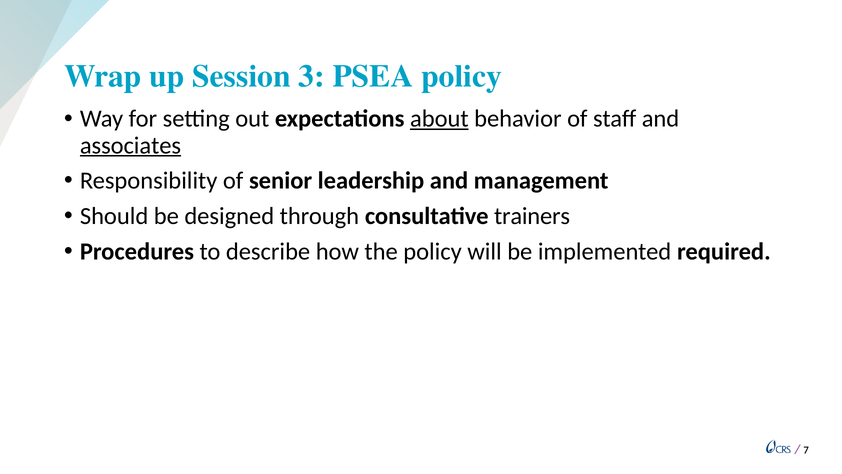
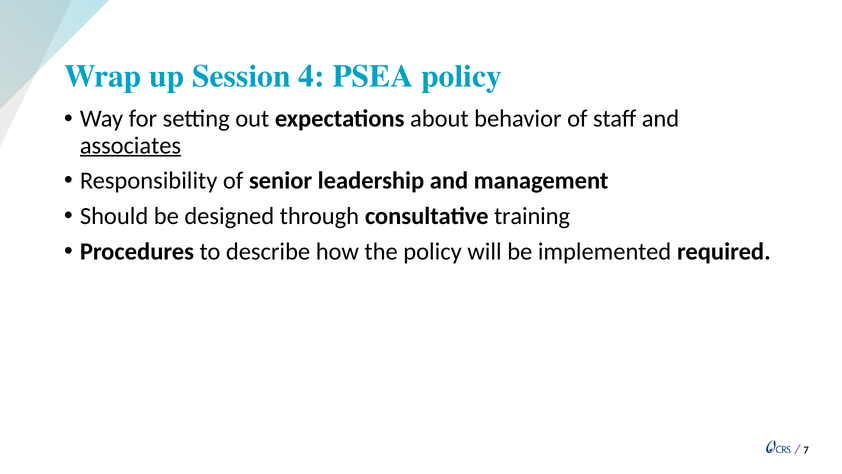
3: 3 -> 4 (312, 76)
about underline: present -> none (439, 119)
trainers: trainers -> training (532, 216)
